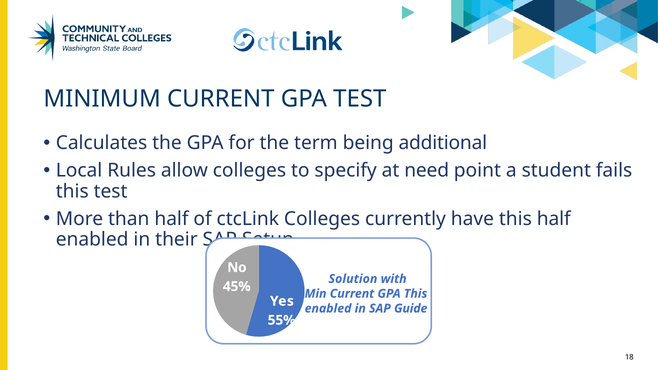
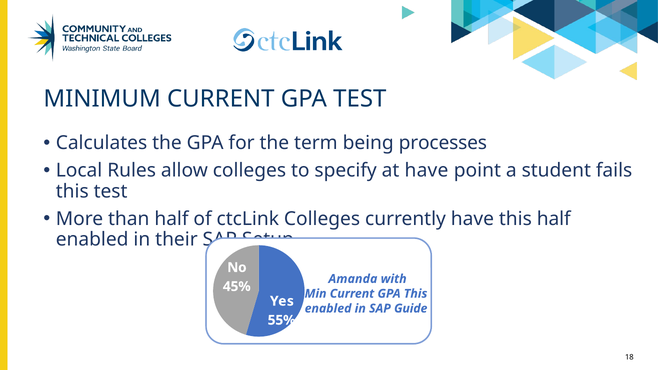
additional: additional -> processes (443, 143)
at need: need -> have (426, 171)
Solution: Solution -> Amanda (353, 279)
